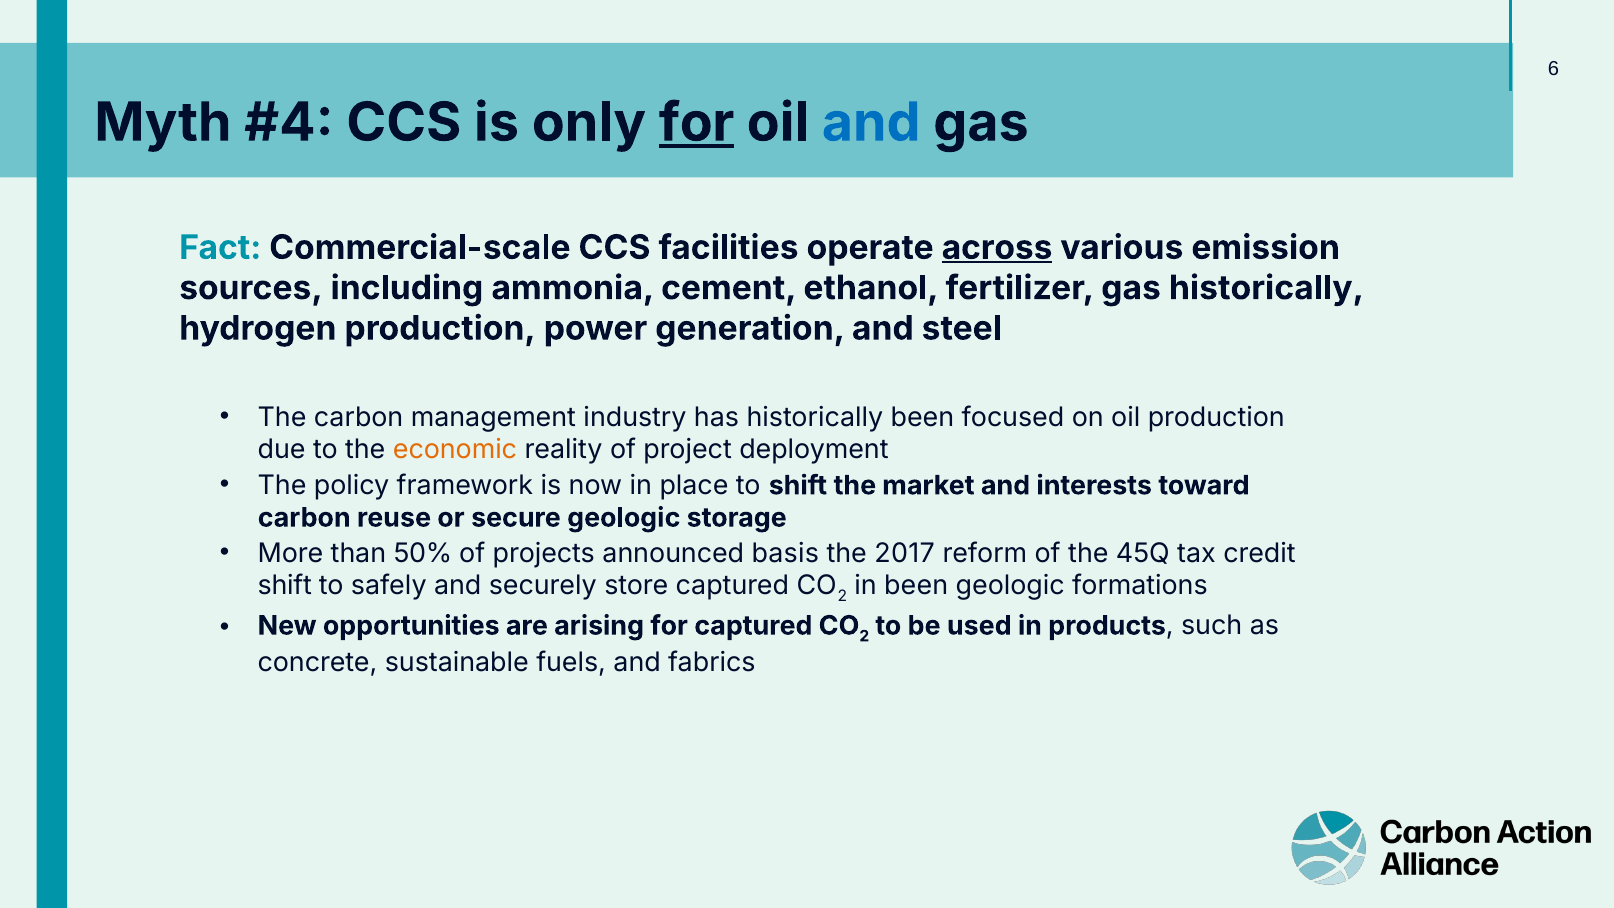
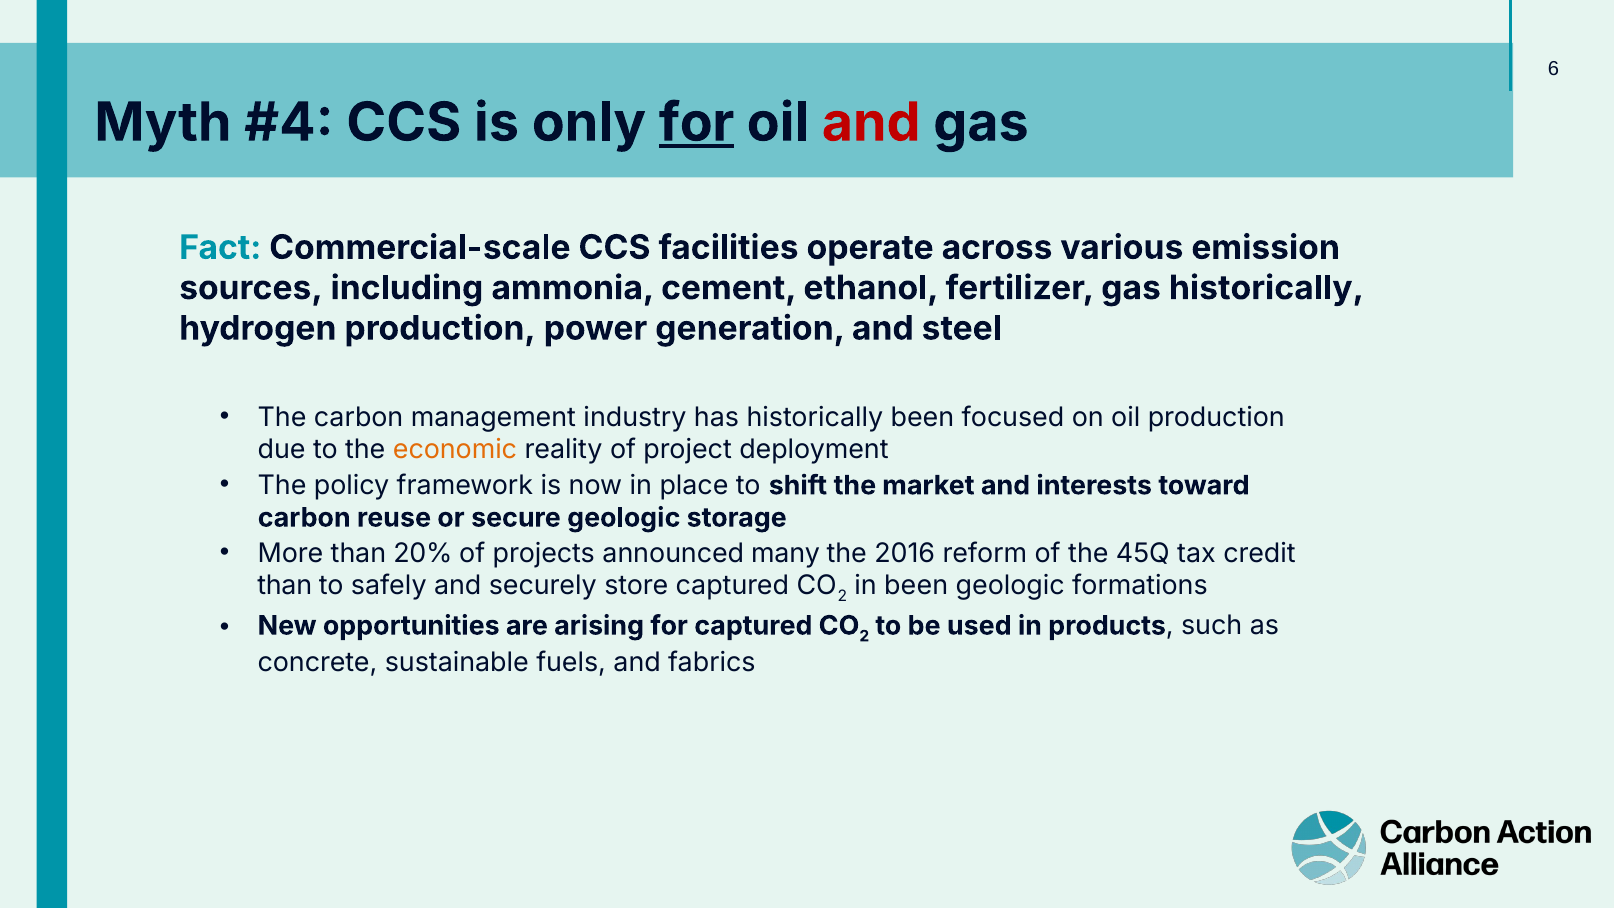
and colour: blue -> red (871, 123)
across underline: present -> none (997, 248)
50%: 50% -> 20% (423, 553)
basis: basis -> many (786, 553)
2017: 2017 -> 2016 (905, 553)
shift: shift -> than (285, 586)
